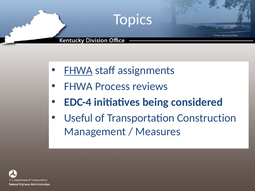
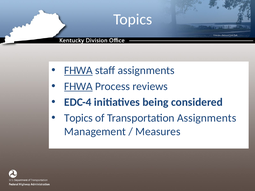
FHWA underline: none -> present (78, 86)
Useful: Useful -> Topics (78, 118)
Transportation Construction: Construction -> Assignments (207, 118)
